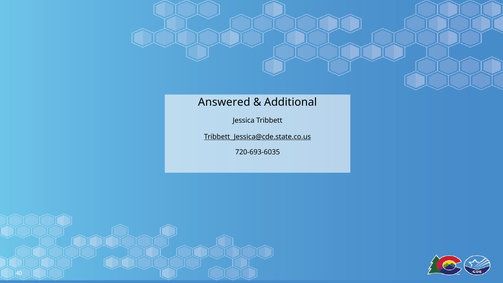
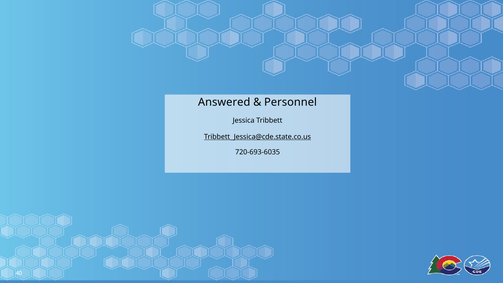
Additional: Additional -> Personnel (291, 102)
